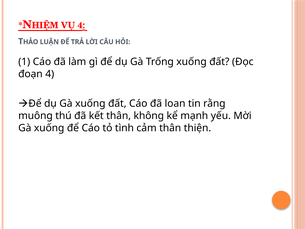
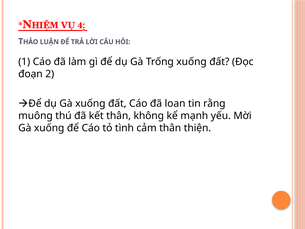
đoạn 4: 4 -> 2 (50, 74)
